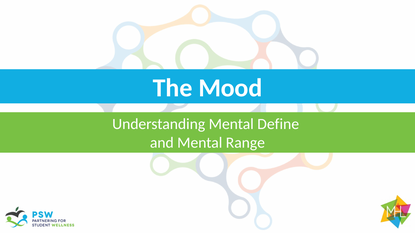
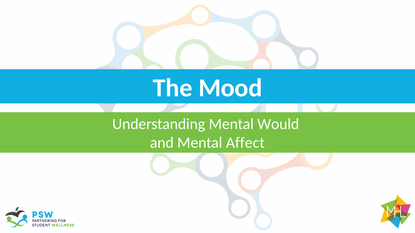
Define: Define -> Would (278, 124)
Range: Range -> Affect (245, 143)
